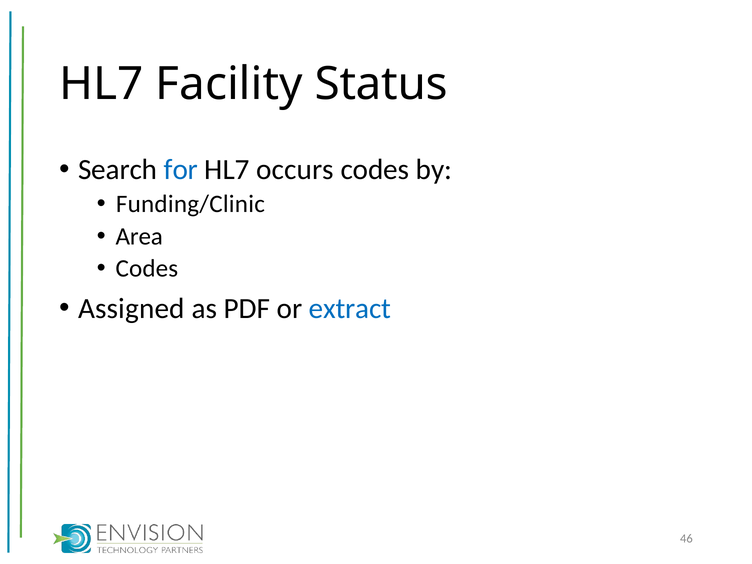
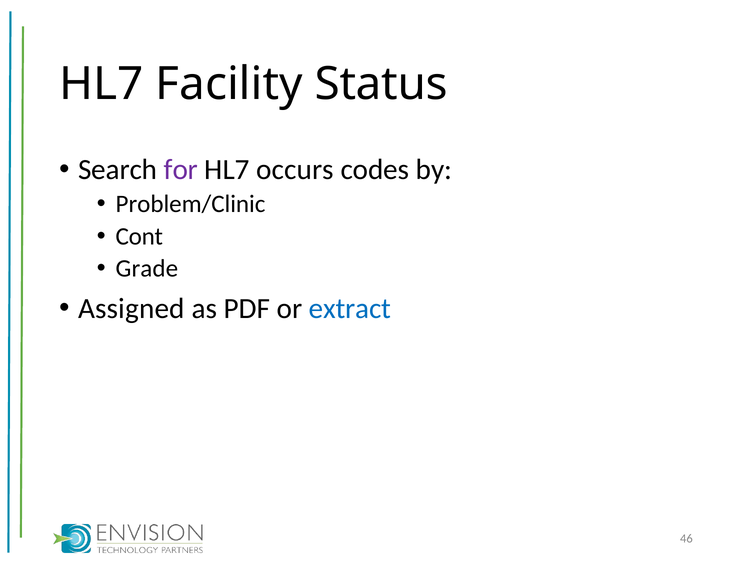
for colour: blue -> purple (181, 170)
Funding/Clinic: Funding/Clinic -> Problem/Clinic (191, 204)
Area: Area -> Cont (139, 236)
Codes: Codes -> Grade (147, 269)
